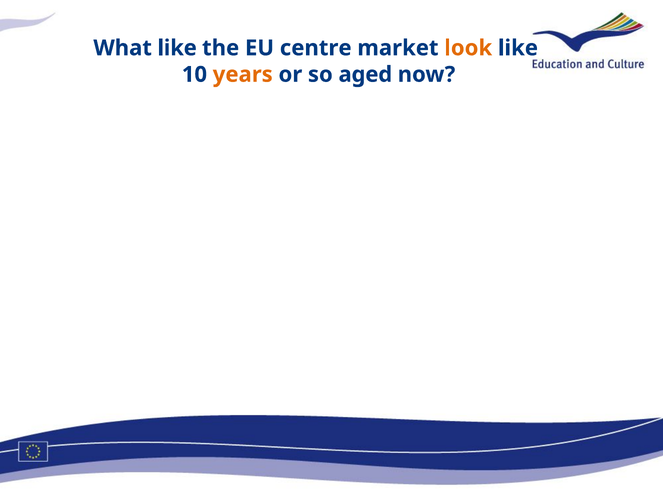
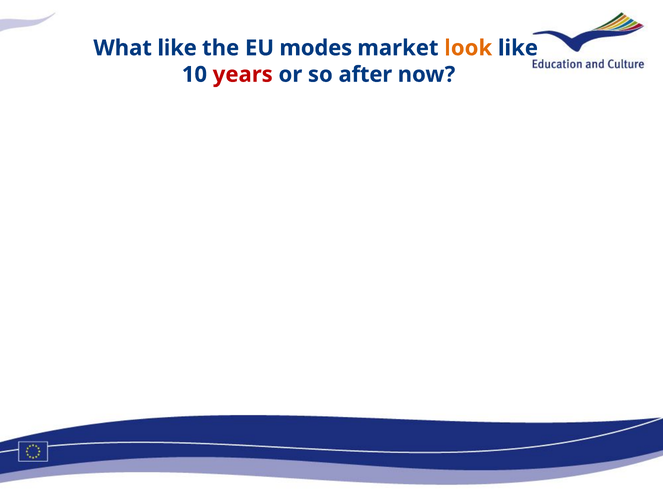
centre: centre -> modes (316, 48)
years colour: orange -> red (243, 75)
aged: aged -> after (365, 75)
